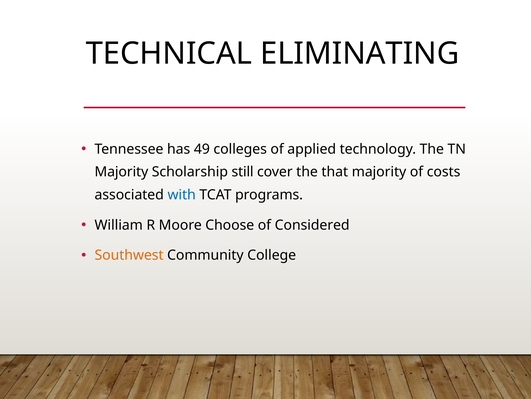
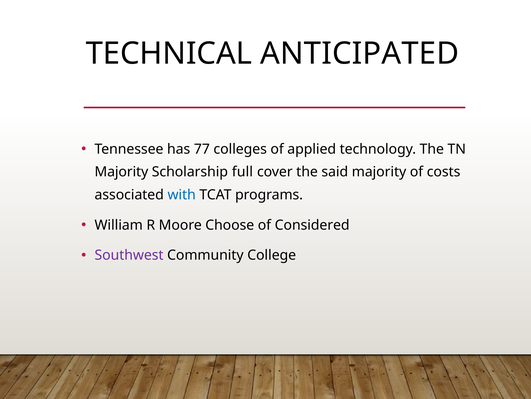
ELIMINATING: ELIMINATING -> ANTICIPATED (360, 53)
49: 49 -> 77 (202, 149)
still: still -> full (242, 172)
that: that -> said (335, 172)
Southwest colour: orange -> purple (129, 255)
